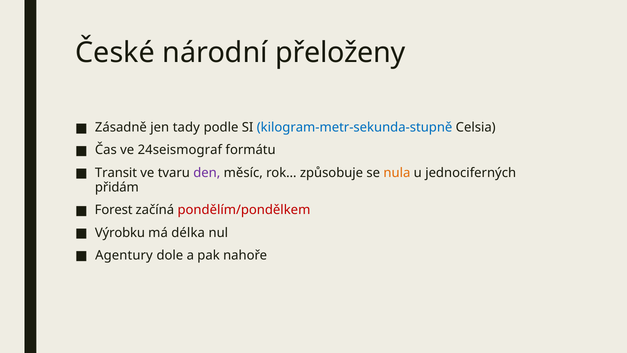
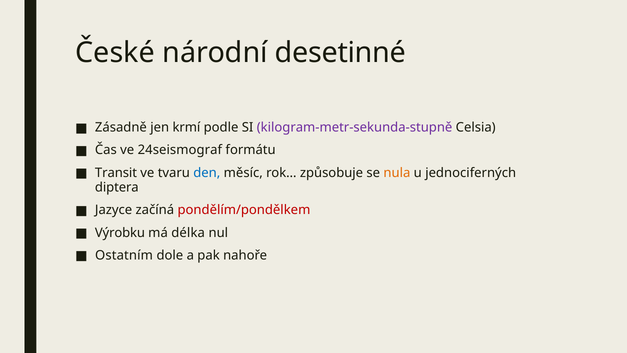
přeloženy: přeloženy -> desetinné (340, 53)
tady: tady -> krmí (186, 127)
kilogram-metr-sekunda-stupně colour: blue -> purple (355, 127)
den colour: purple -> blue (207, 173)
přidám: přidám -> diptera (117, 187)
Forest: Forest -> Jazyce (114, 210)
Agentury: Agentury -> Ostatním (124, 255)
